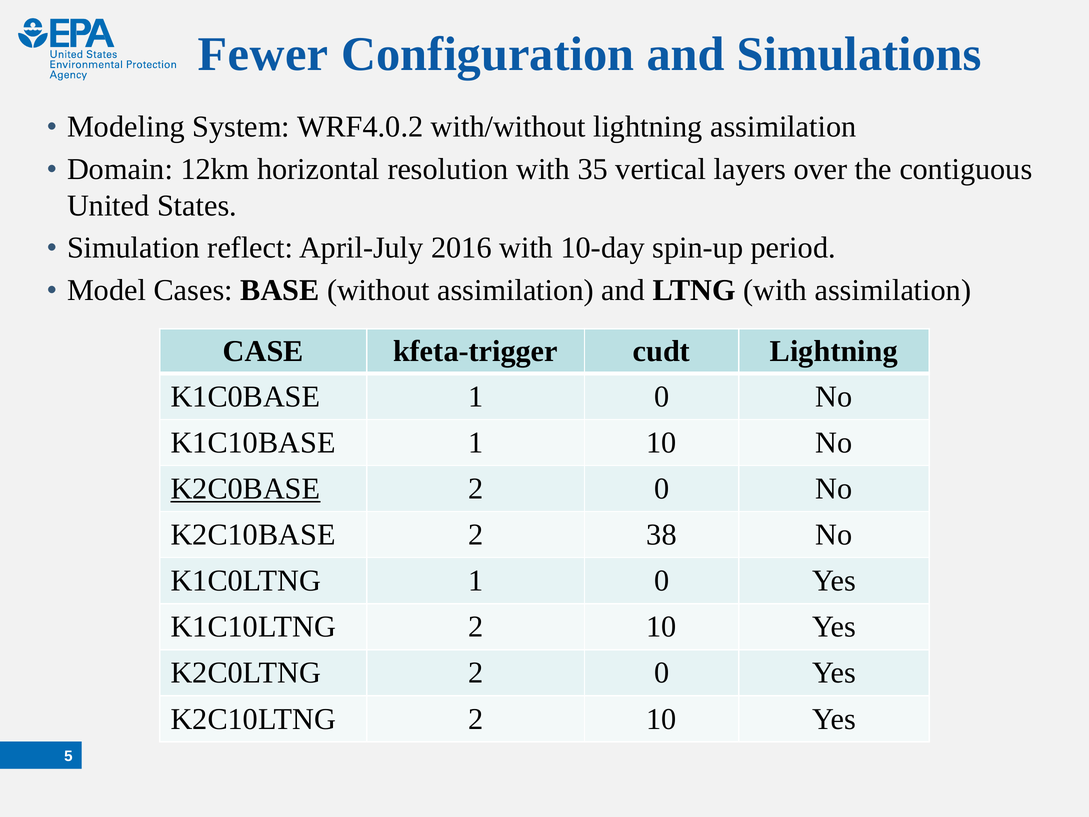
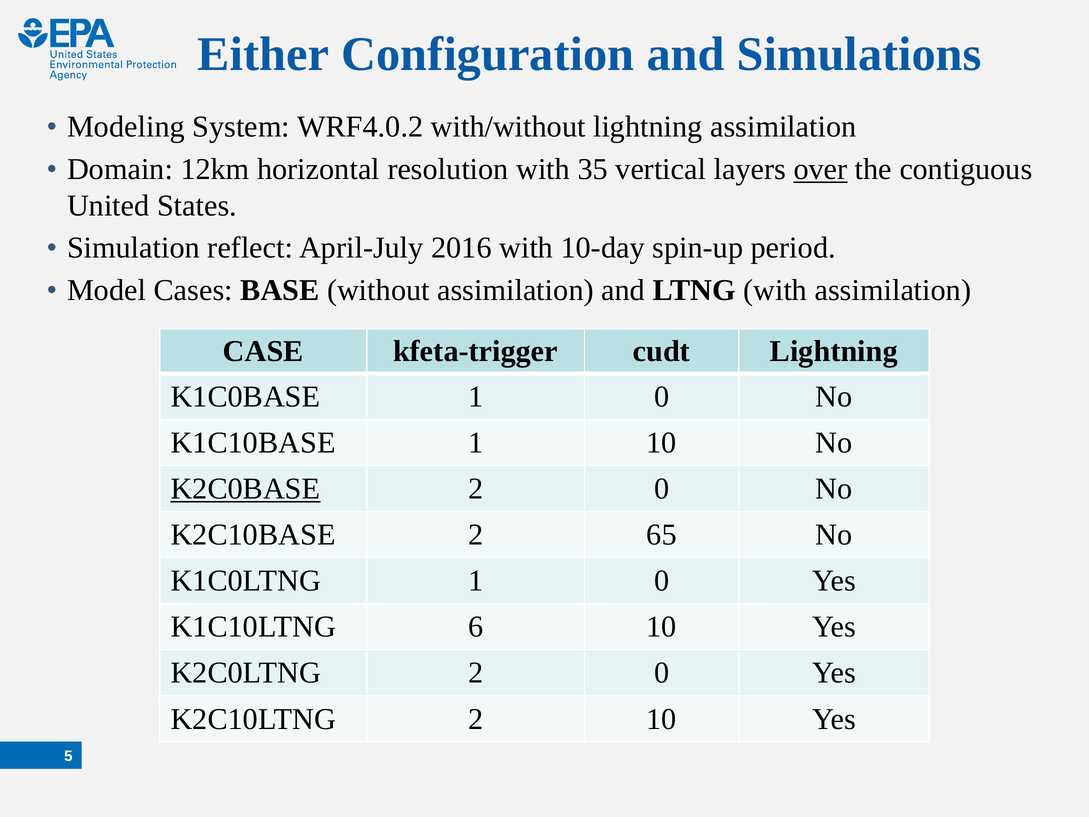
Fewer: Fewer -> Either (263, 54)
over underline: none -> present (821, 169)
38: 38 -> 65 (662, 535)
K1C10LTNG 2: 2 -> 6 (476, 627)
